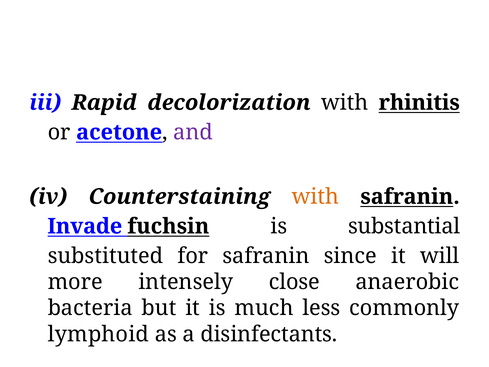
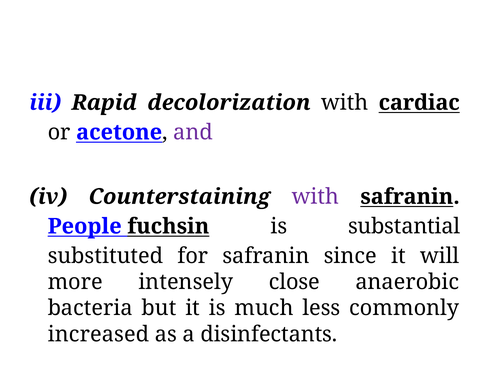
rhinitis: rhinitis -> cardiac (419, 103)
with colour: orange -> purple (315, 197)
Invade: Invade -> People (85, 226)
lymphoid: lymphoid -> increased (98, 334)
